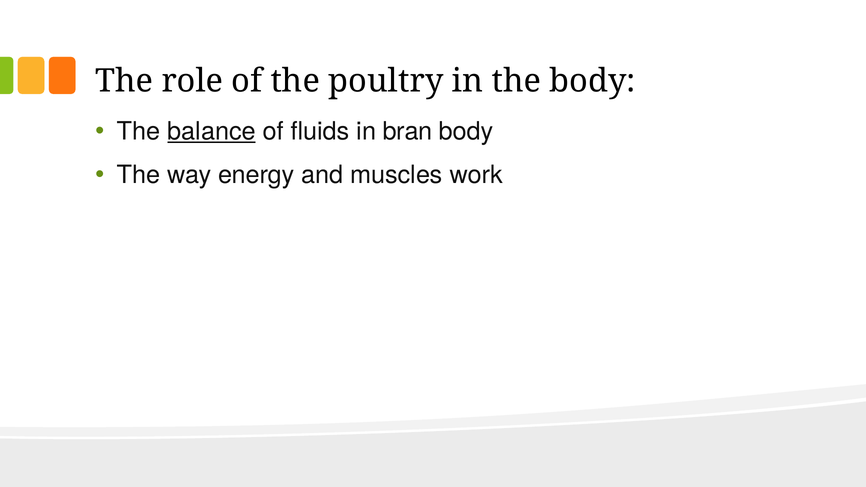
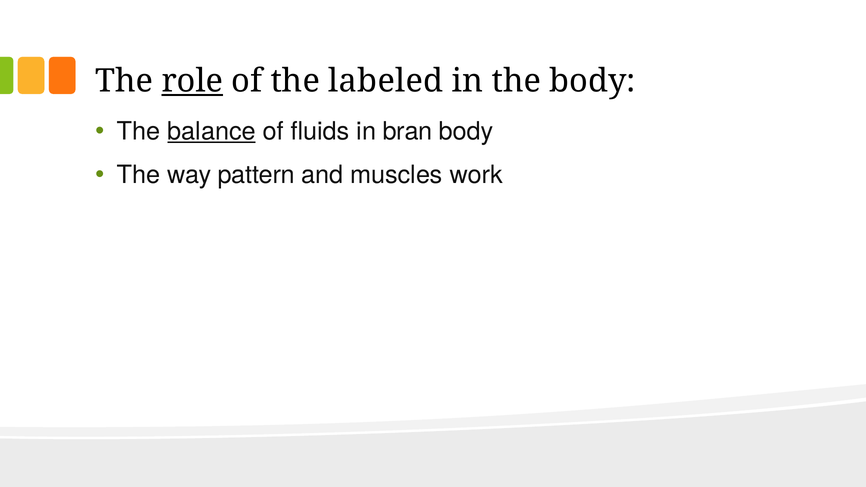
role underline: none -> present (192, 81)
poultry: poultry -> labeled (386, 81)
energy: energy -> pattern (256, 175)
